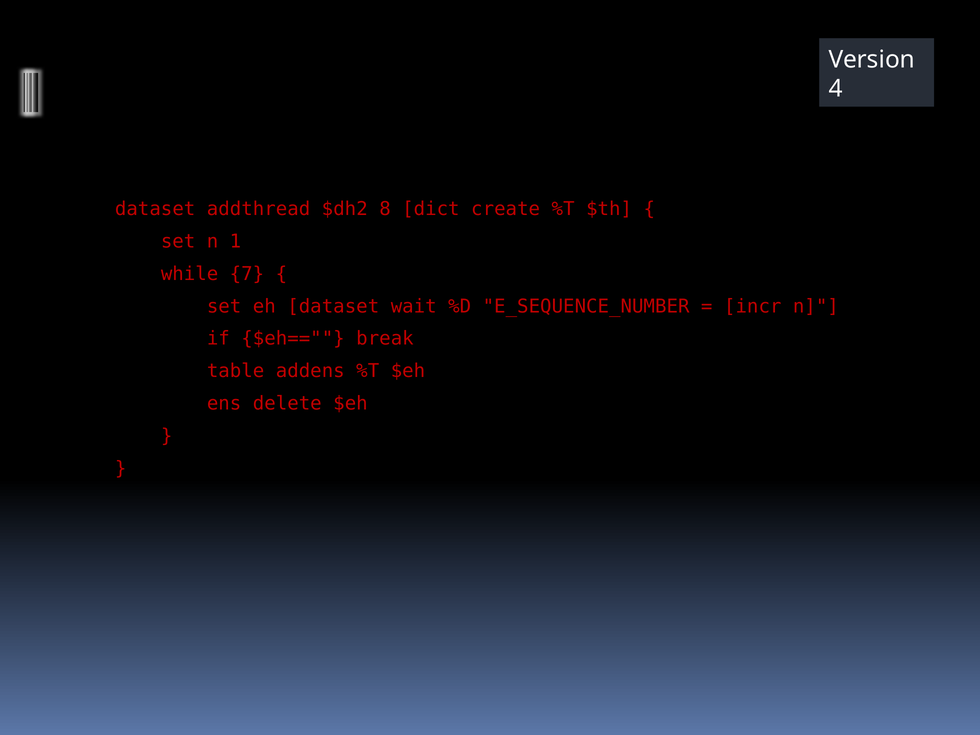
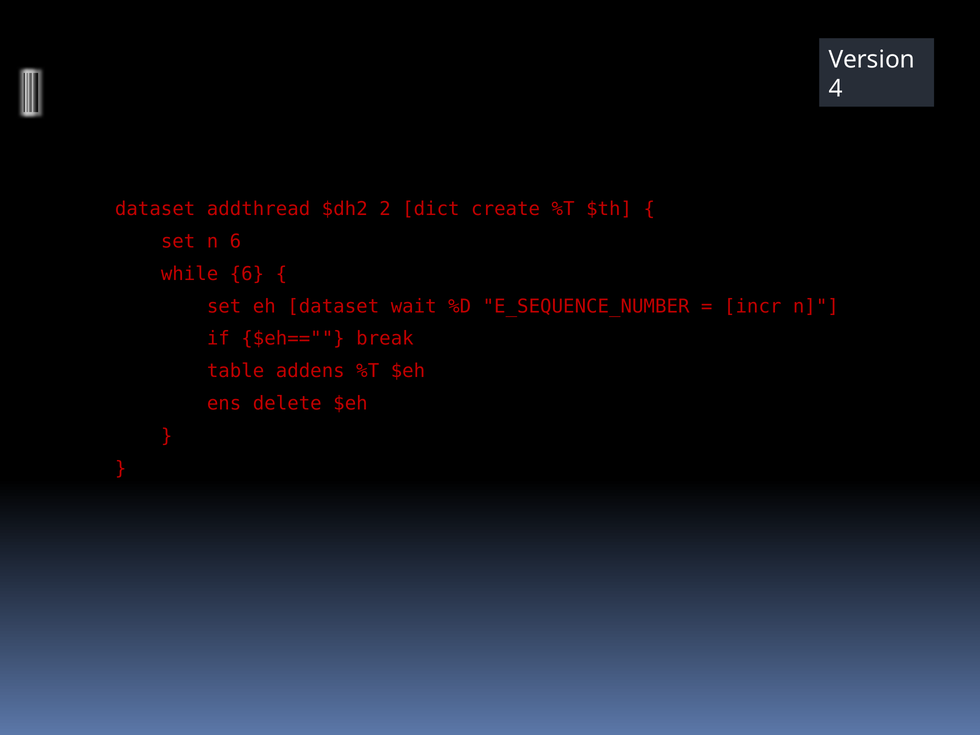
8: 8 -> 2 (385, 209)
n 1: 1 -> 6 (235, 241)
while 7: 7 -> 6 (247, 274)
